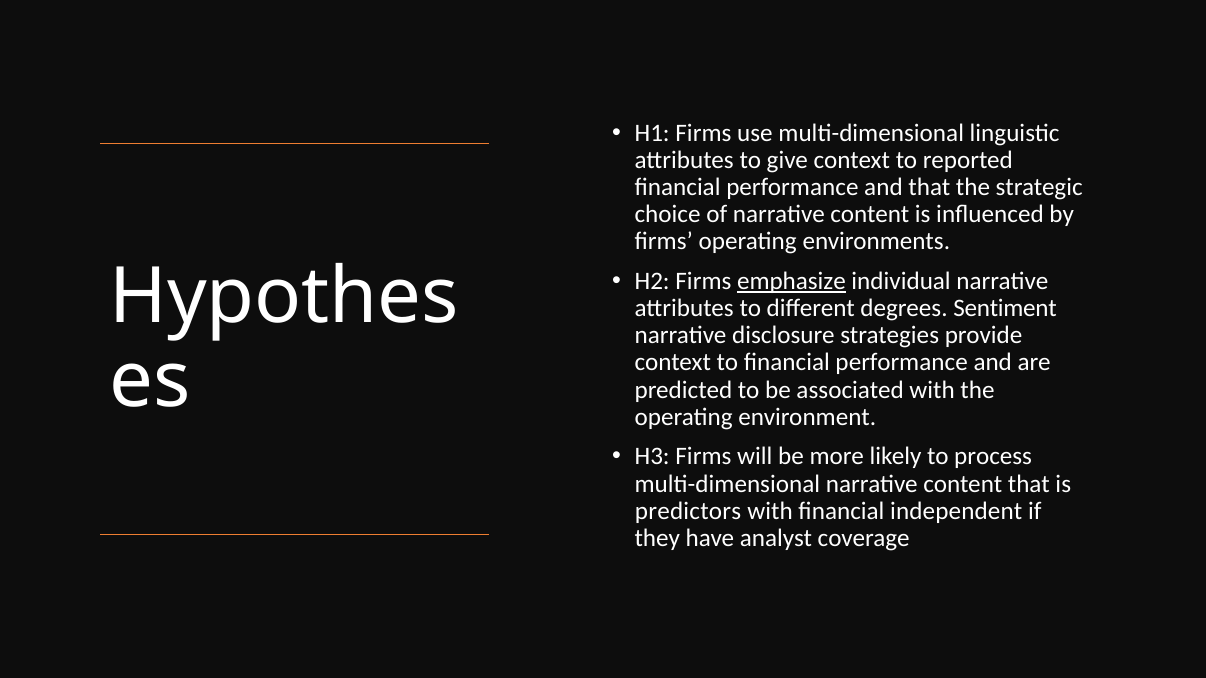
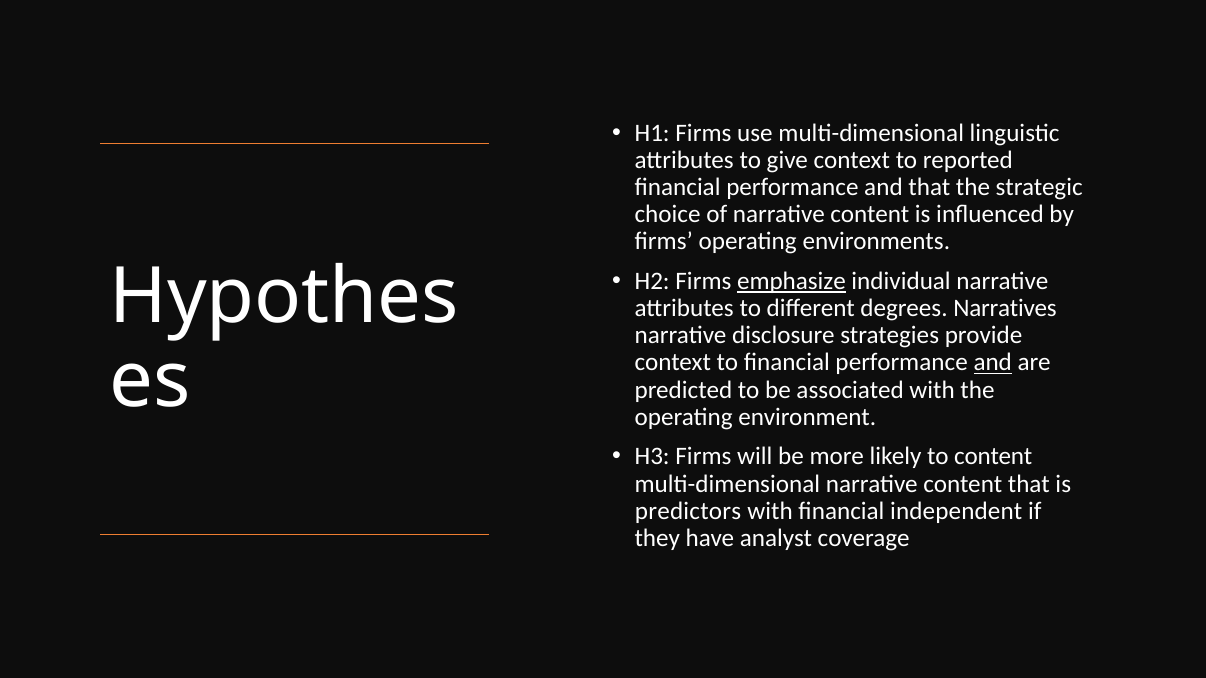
Sentiment: Sentiment -> Narratives (1005, 308)
and underline: none -> present (993, 363)
to process: process -> content (993, 457)
